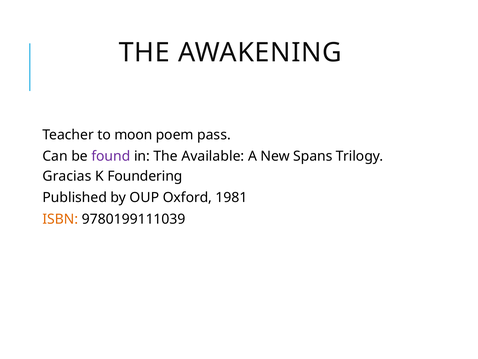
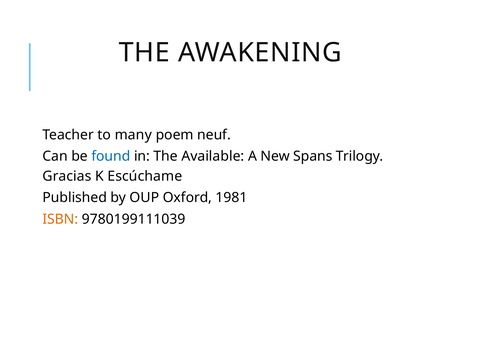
moon: moon -> many (133, 135)
pass: pass -> neuf (214, 135)
found colour: purple -> blue (111, 156)
Foundering: Foundering -> Escúchame (145, 176)
